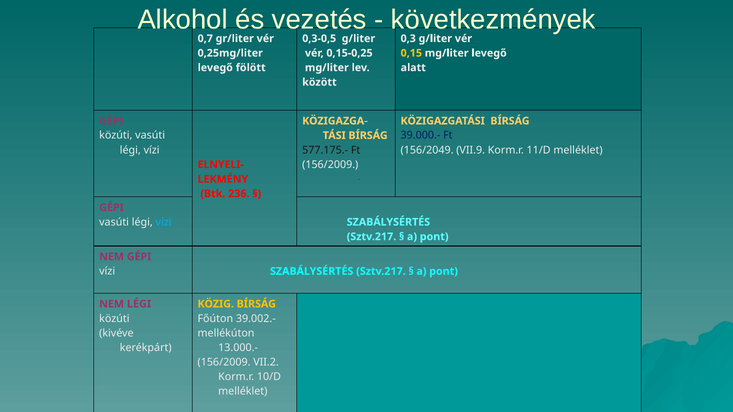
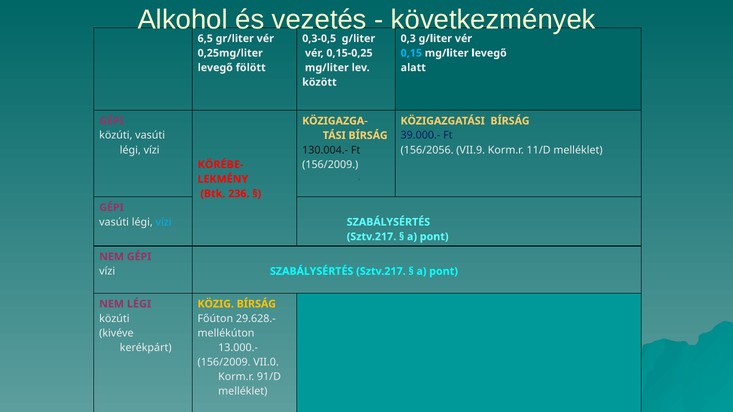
0,7: 0,7 -> 6,5 (205, 39)
0,15 colour: yellow -> light blue (411, 53)
577.175.-: 577.175.- -> 130.004.- (325, 150)
156/2049: 156/2049 -> 156/2056 (427, 150)
ELNYELI-: ELNYELI- -> KÖRÉBE- (221, 165)
39.002.-: 39.002.- -> 29.628.- (256, 319)
VII.2: VII.2 -> VII.0 (266, 362)
10/D: 10/D -> 91/D (269, 377)
